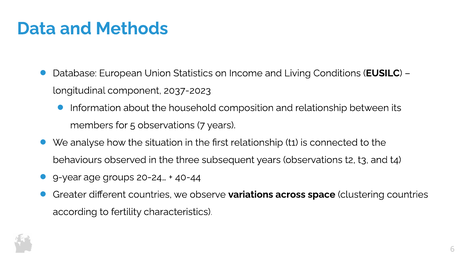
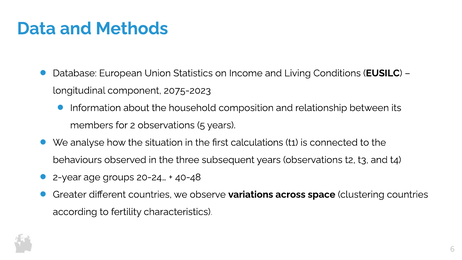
2037-2023: 2037-2023 -> 2075-2023 (187, 90)
5: 5 -> 2 (133, 125)
7: 7 -> 5 (201, 125)
first relationship: relationship -> calculations (257, 142)
9-year: 9-year -> 2-year (67, 177)
40-44: 40-44 -> 40-48 (188, 177)
